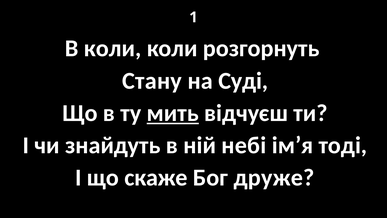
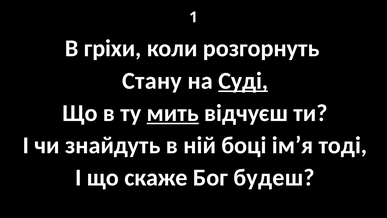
В коли: коли -> гріхи (113, 48)
Суді underline: none -> present (243, 81)
небі: небі -> боці (244, 145)
друже: друже -> будеш (274, 177)
